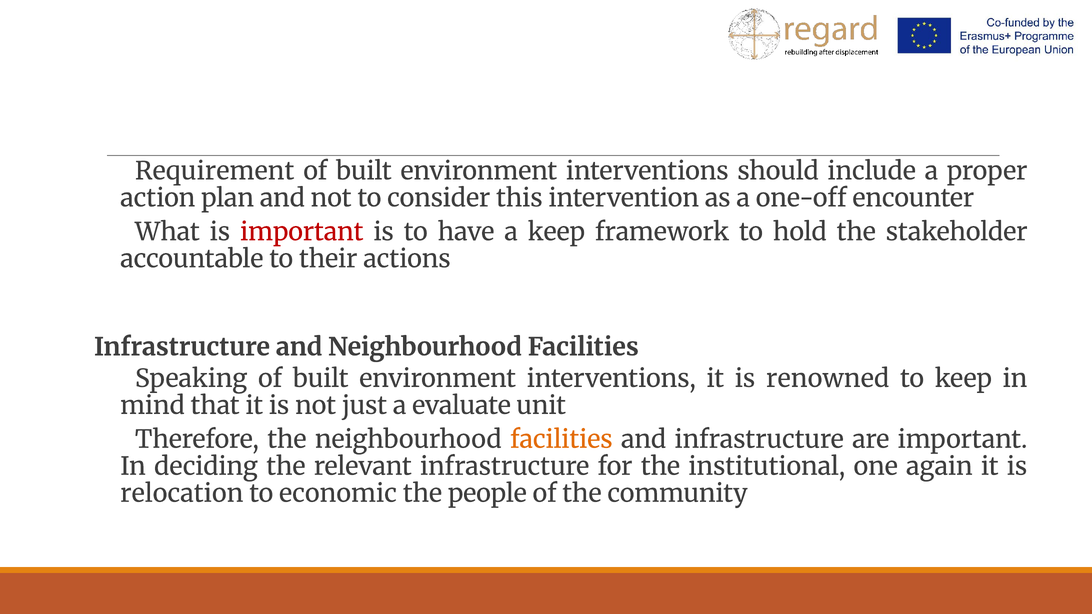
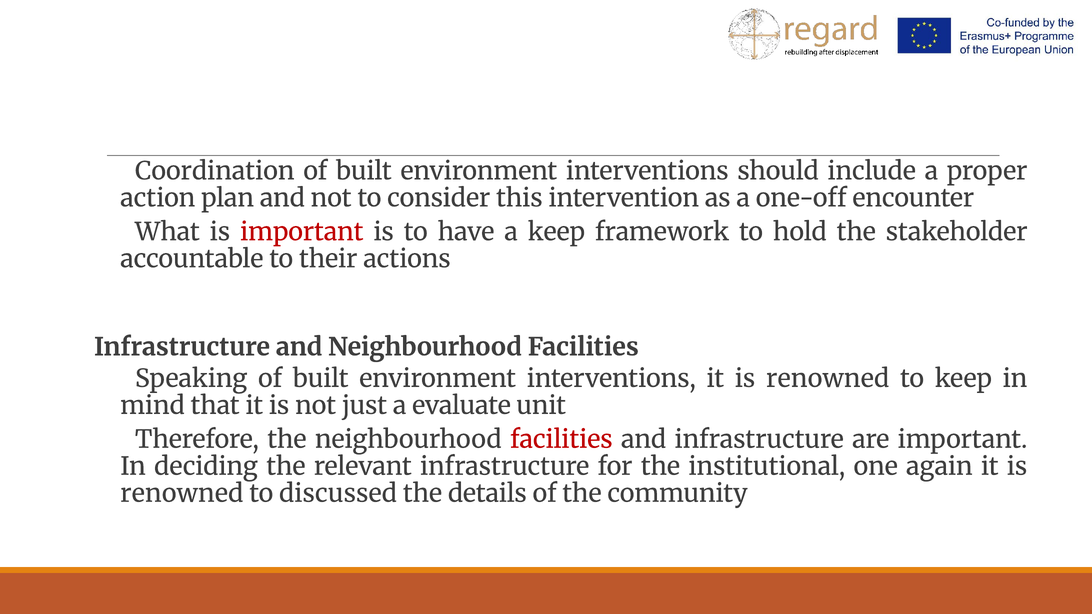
Requirement: Requirement -> Coordination (215, 171)
facilities colour: orange -> red (561, 440)
relocation: relocation -> renowned (182, 494)
economic: economic -> discussed (338, 494)
people: people -> details (487, 494)
